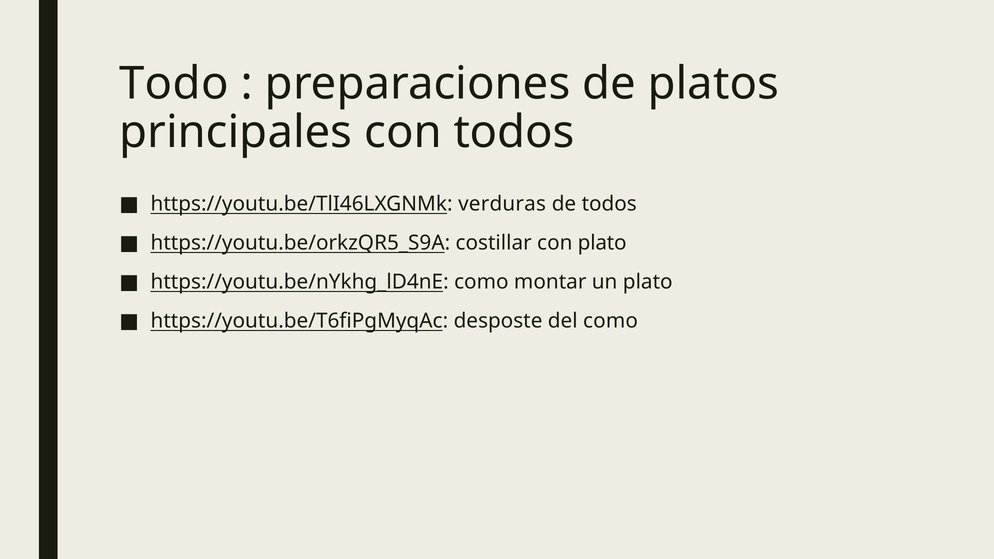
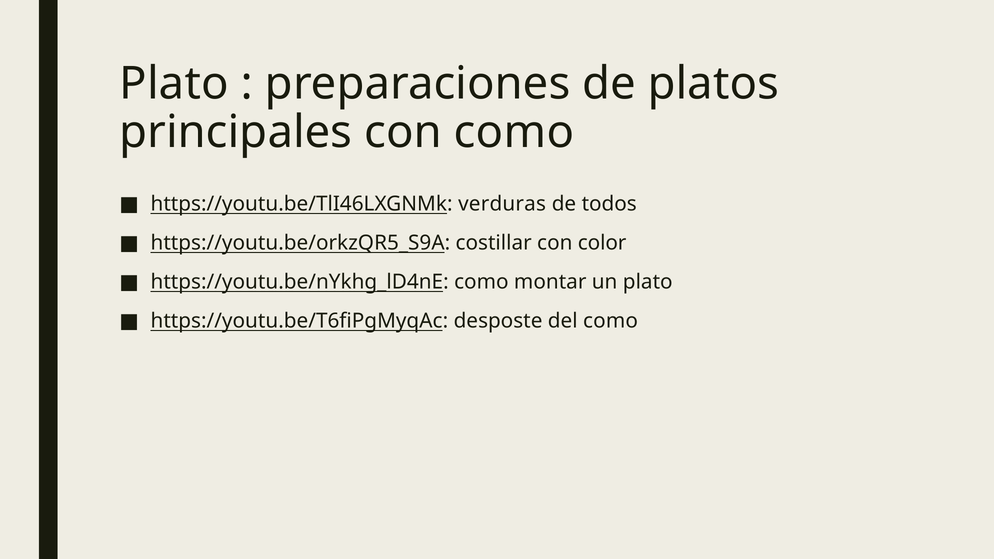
Todo: Todo -> Plato (174, 84)
con todos: todos -> como (514, 132)
con plato: plato -> color (602, 243)
